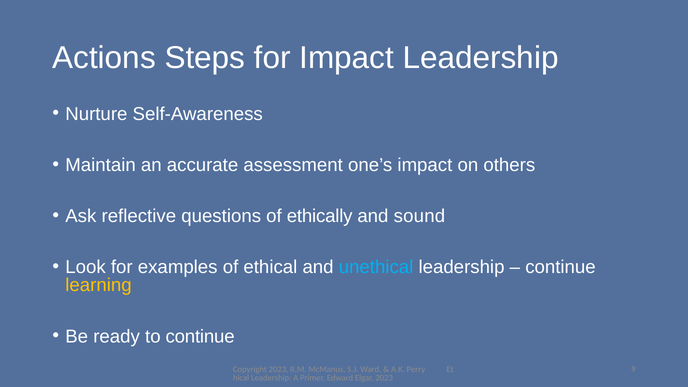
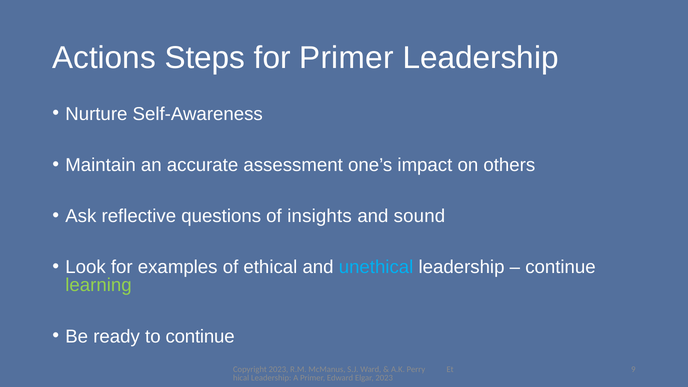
for Impact: Impact -> Primer (346, 58)
ethically: ethically -> insights (319, 216)
learning colour: yellow -> light green (98, 285)
